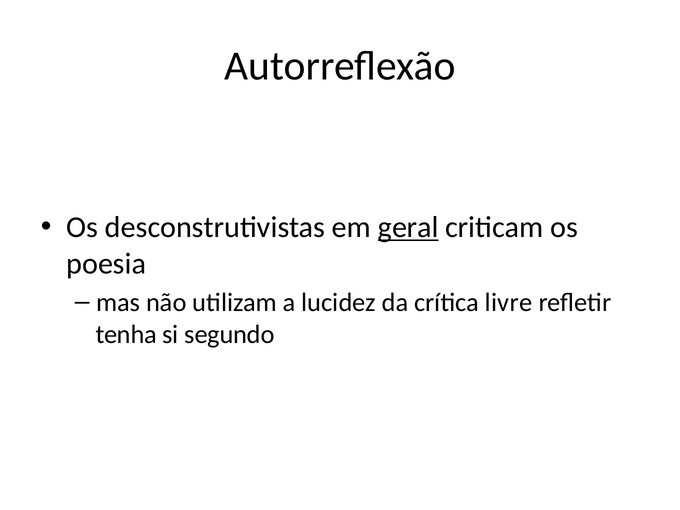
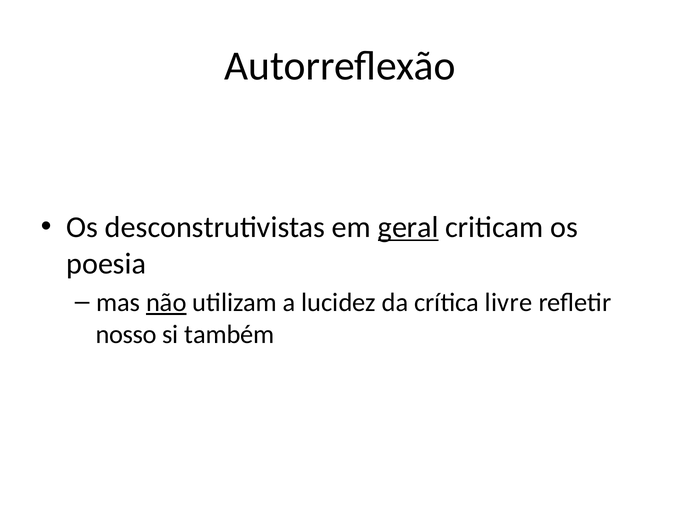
não underline: none -> present (166, 303)
tenha: tenha -> nosso (126, 334)
segundo: segundo -> também (229, 334)
